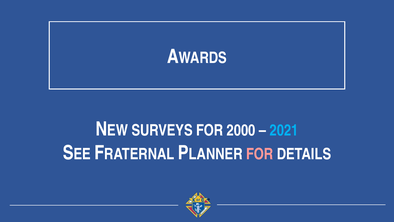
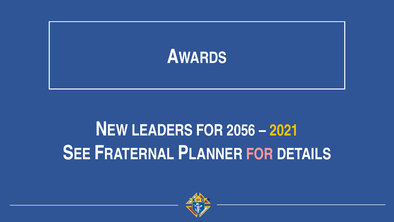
SURVEYS: SURVEYS -> LEADERS (162, 130)
2000: 2000 -> 2056 (241, 130)
2021 colour: light blue -> yellow (284, 130)
